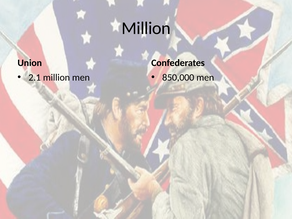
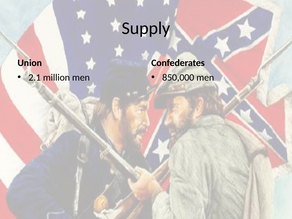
Million: Million -> Supply (146, 28)
